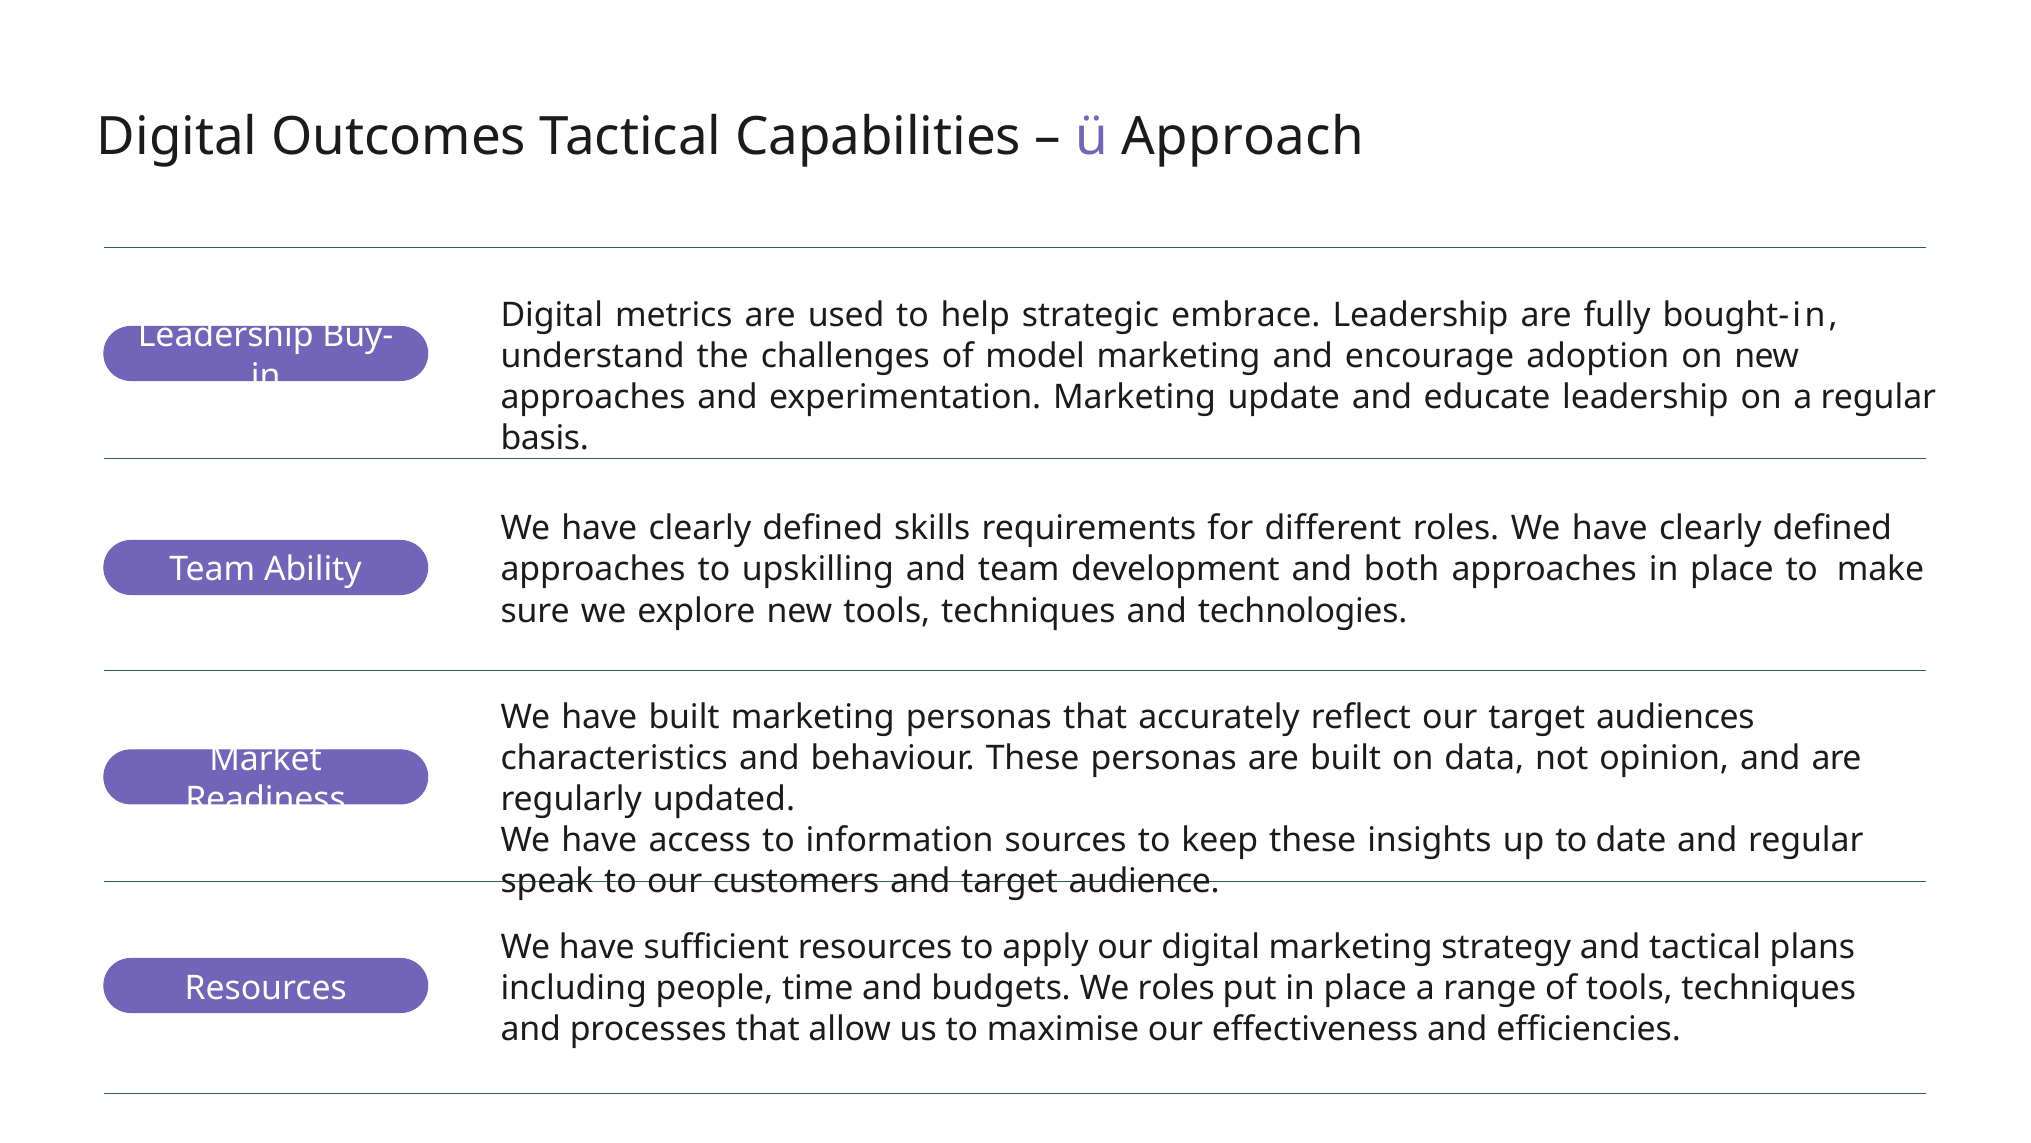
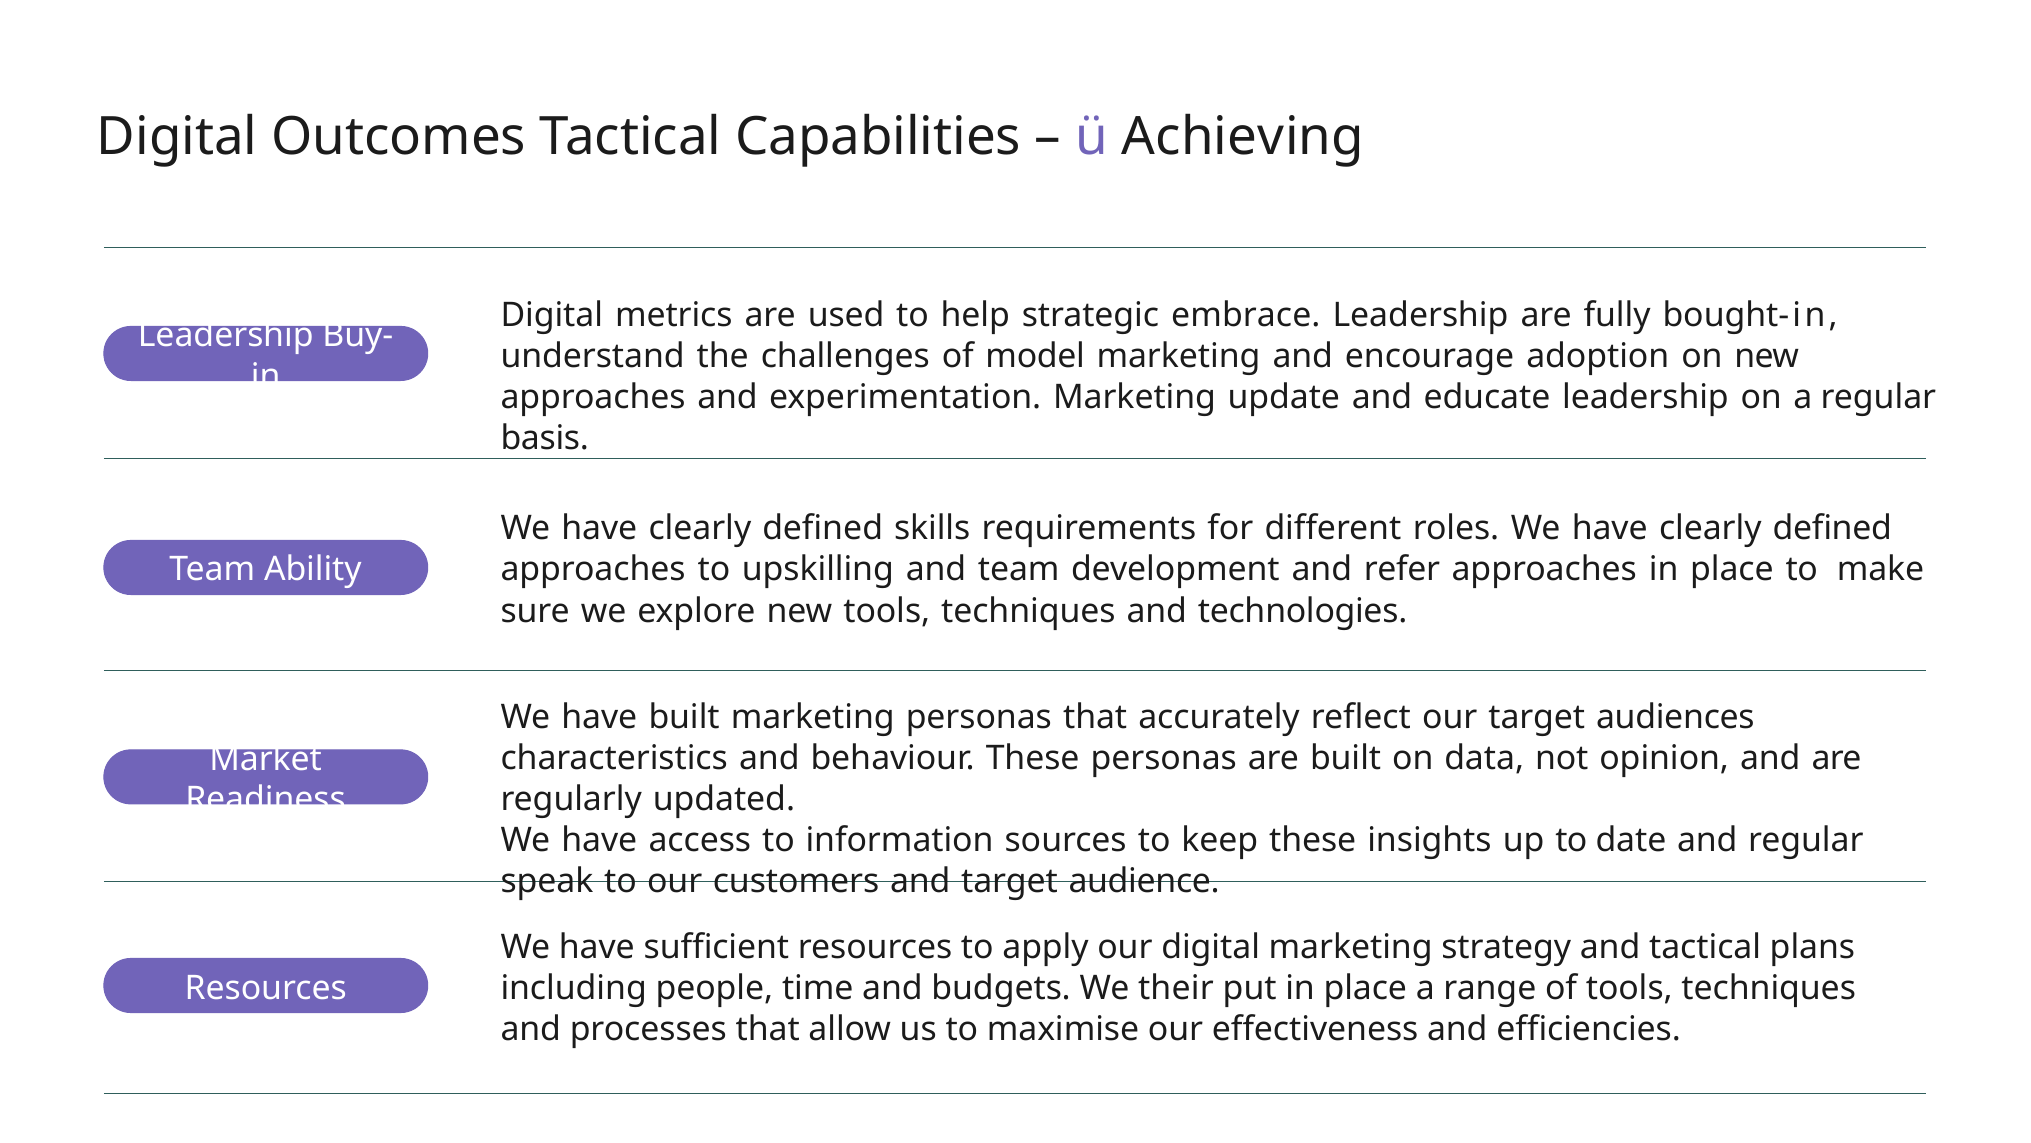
Approach: Approach -> Achieving (1243, 137)
both: both -> refer (1402, 569)
We roles: roles -> their (1176, 987)
